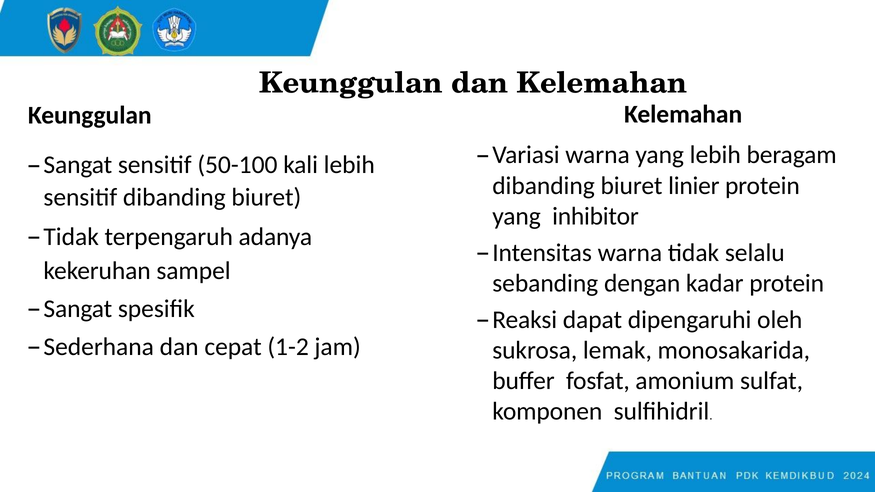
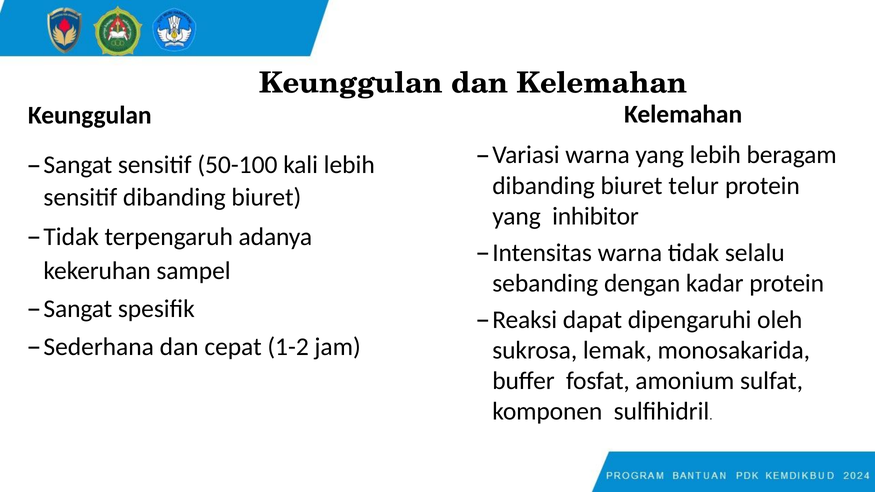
linier: linier -> telur (694, 186)
